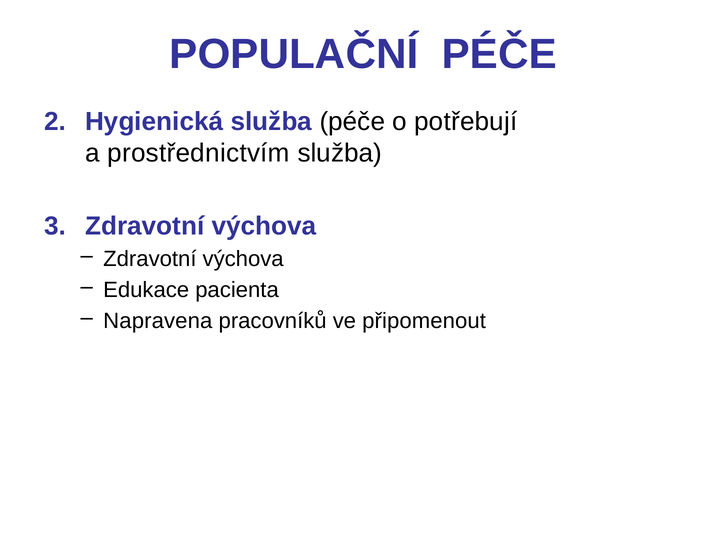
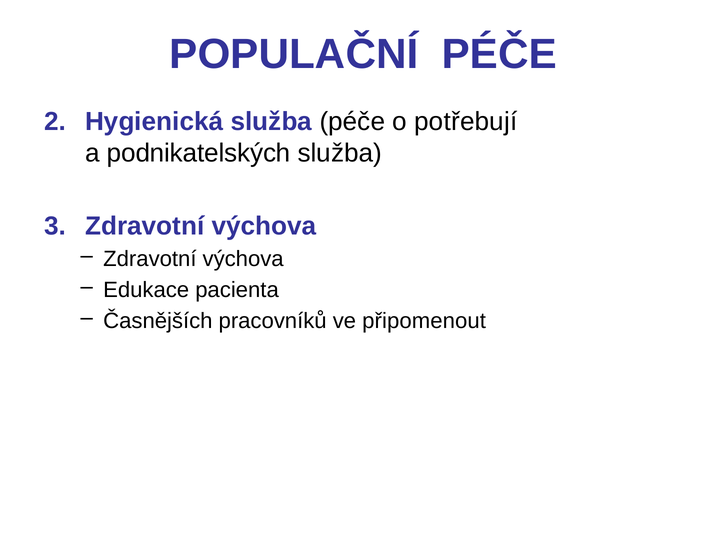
prostřednictvím: prostřednictvím -> podnikatelských (199, 153)
Napravena: Napravena -> Časnějších (158, 322)
